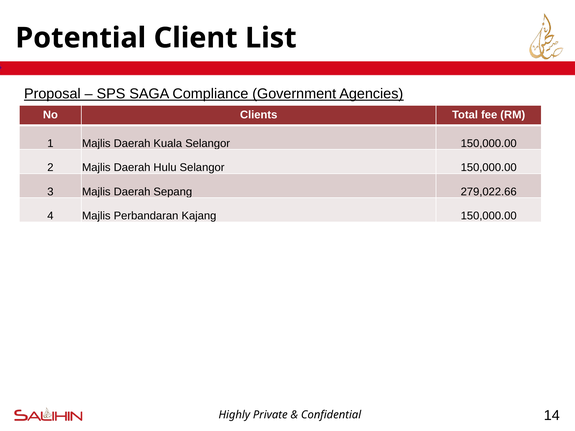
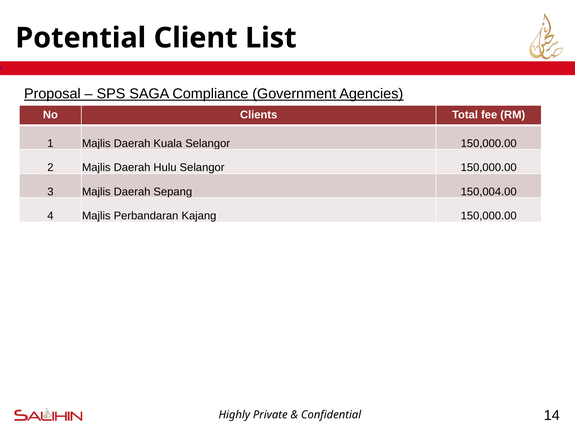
279,022.66: 279,022.66 -> 150,004.00 (489, 192)
